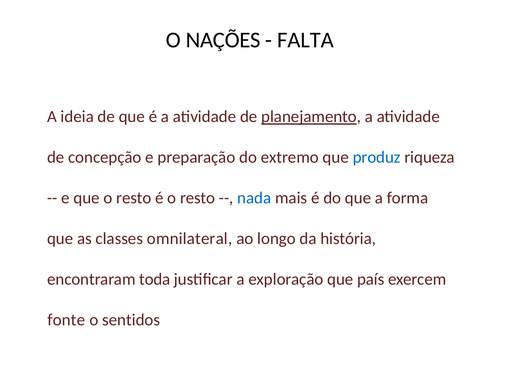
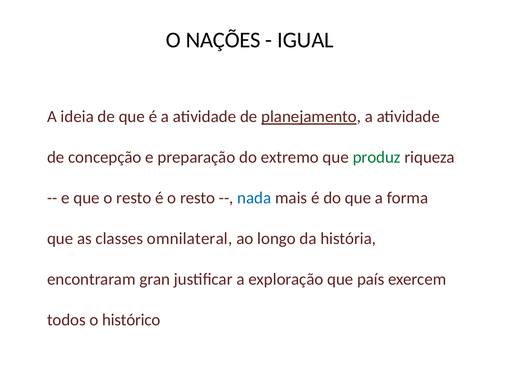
FALTA: FALTA -> IGUAL (306, 40)
produz colour: blue -> green (377, 157)
toda: toda -> gran (155, 279)
fonte: fonte -> todos (66, 320)
sentidos: sentidos -> histórico (131, 320)
